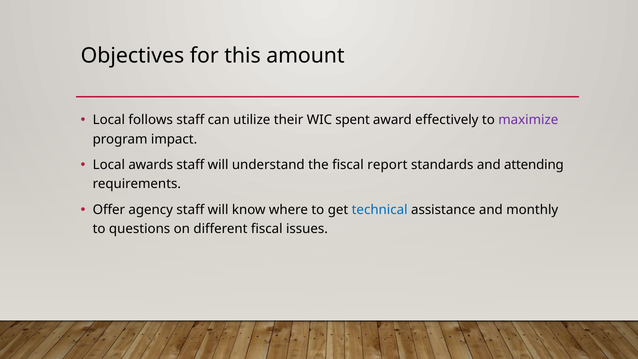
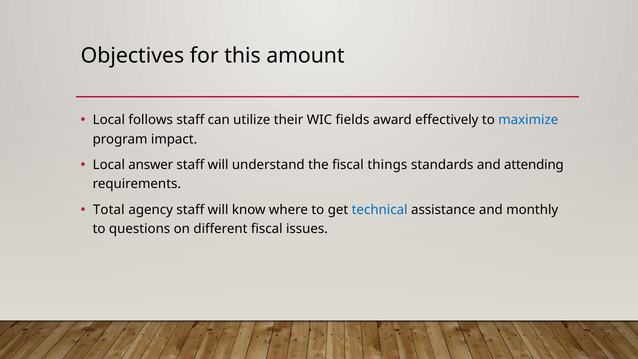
spent: spent -> fields (352, 120)
maximize colour: purple -> blue (528, 120)
awards: awards -> answer (151, 165)
report: report -> things (387, 165)
Offer: Offer -> Total (109, 210)
